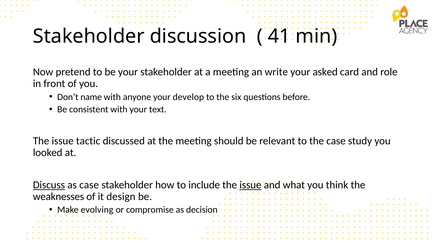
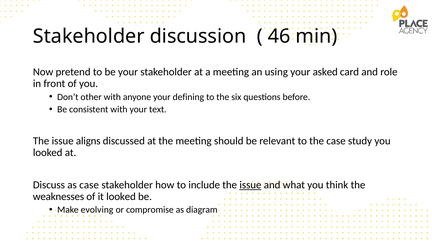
41: 41 -> 46 (279, 36)
write: write -> using (276, 72)
name: name -> other (91, 97)
develop: develop -> defining (188, 97)
tactic: tactic -> aligns (88, 141)
Discuss underline: present -> none (49, 185)
it design: design -> looked (121, 197)
decision: decision -> diagram (202, 210)
